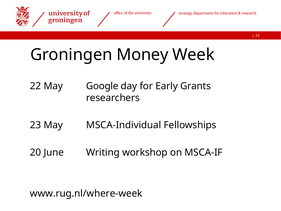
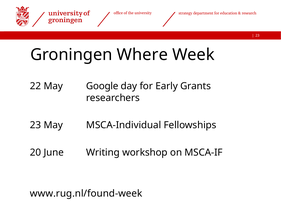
Money: Money -> Where (142, 55)
www.rug.nl/where-week: www.rug.nl/where-week -> www.rug.nl/found-week (86, 193)
